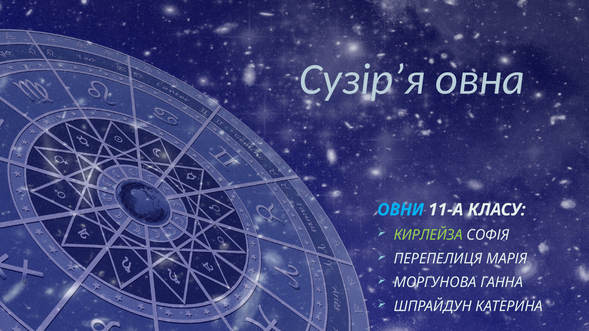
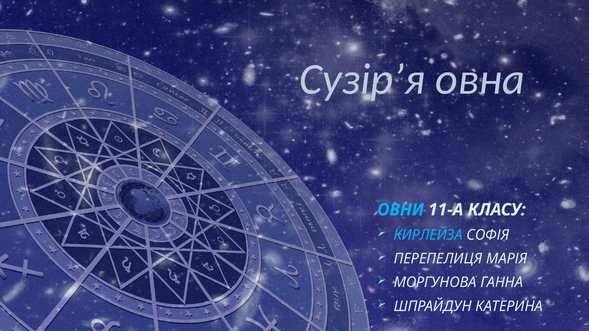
КИРЛЕЙЗА colour: light green -> light blue (428, 235)
